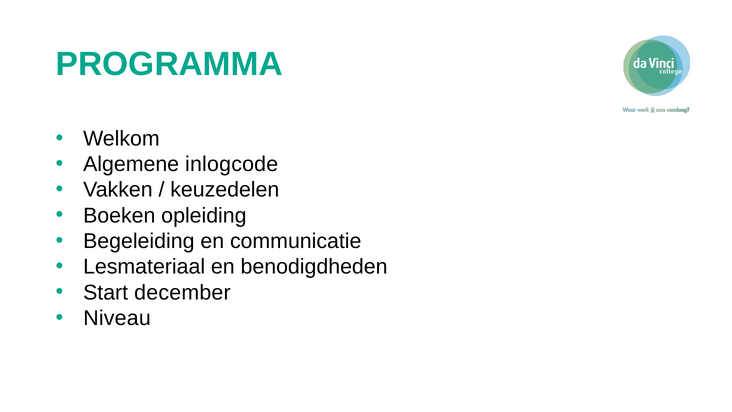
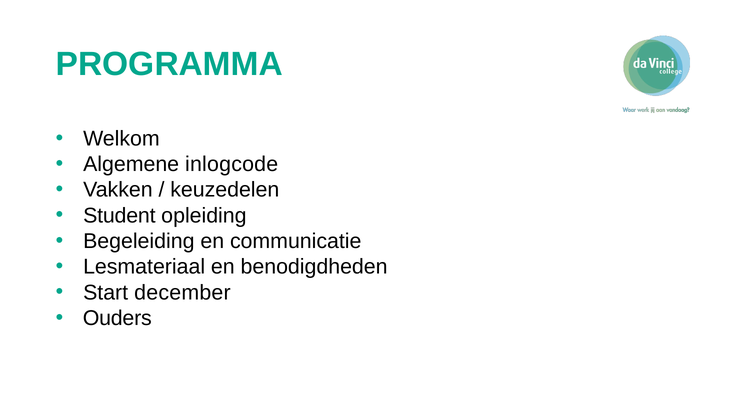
Boeken: Boeken -> Student (119, 215)
Niveau: Niveau -> Ouders (117, 318)
